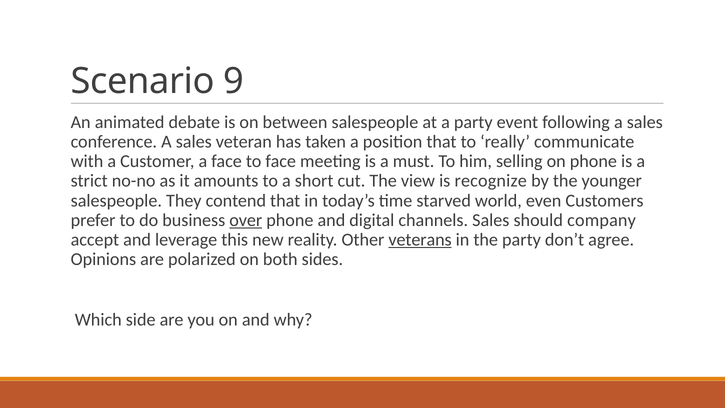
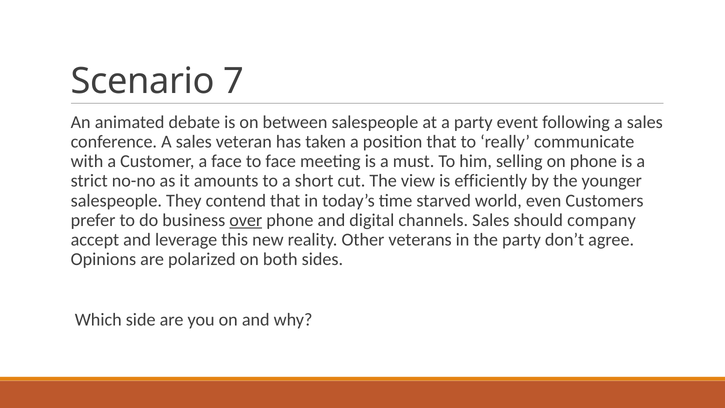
9: 9 -> 7 (234, 81)
recognize: recognize -> efficiently (491, 181)
veterans underline: present -> none (420, 240)
